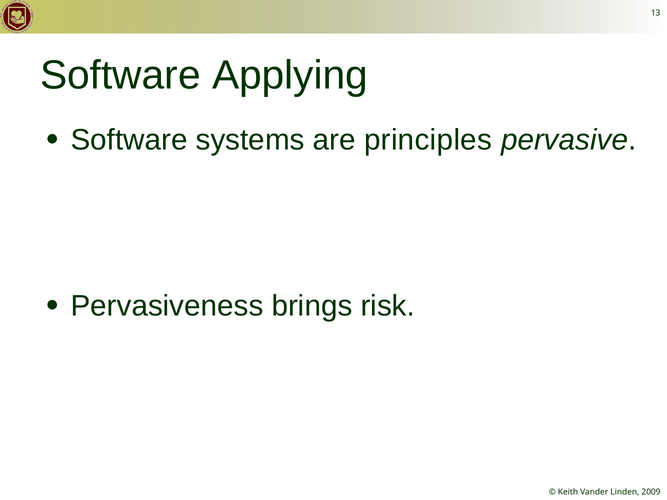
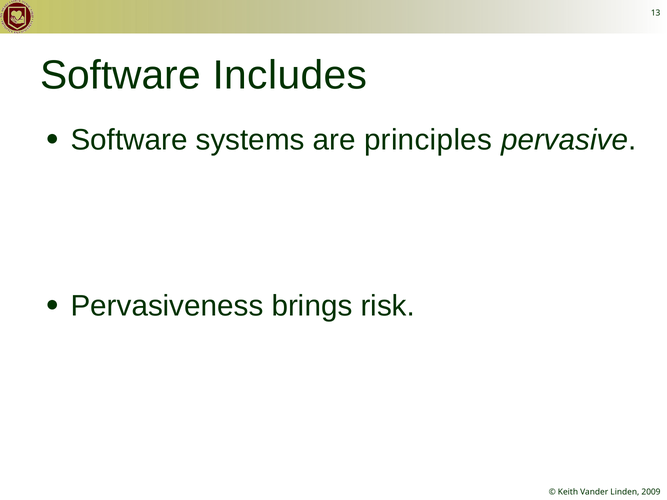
Applying: Applying -> Includes (290, 75)
